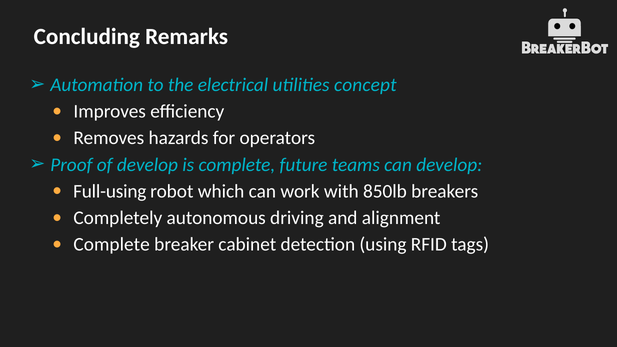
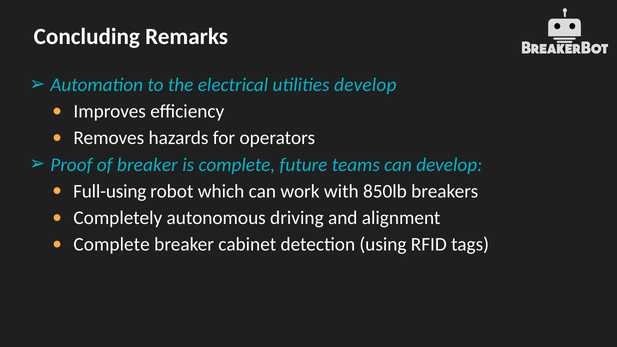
utilities concept: concept -> develop (365, 85)
of develop: develop -> breaker (147, 165)
